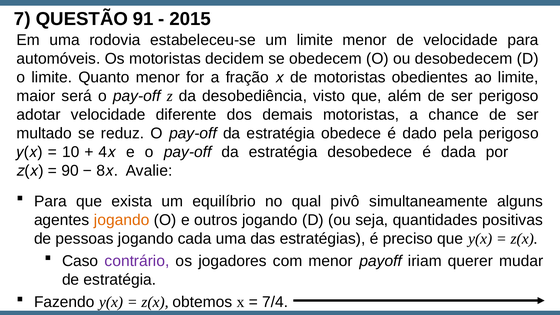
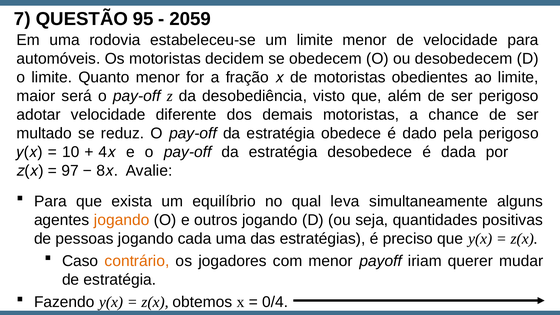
91: 91 -> 95 (143, 19)
2015: 2015 -> 2059 (190, 19)
90: 90 -> 97 (70, 171)
pivô: pivô -> leva (345, 201)
contrário colour: purple -> orange (137, 261)
7/4: 7/4 -> 0/4 (275, 302)
